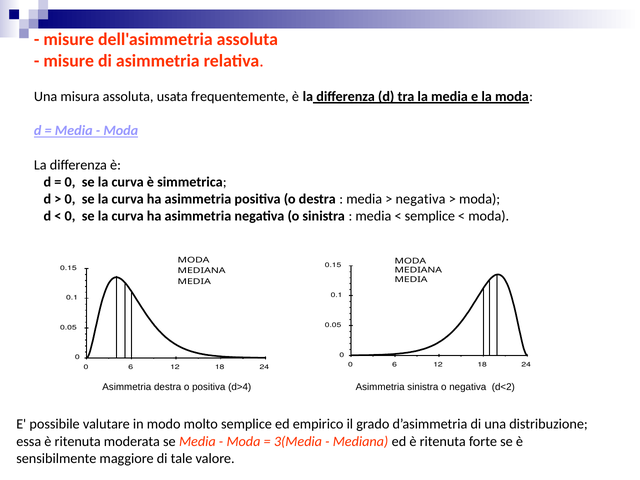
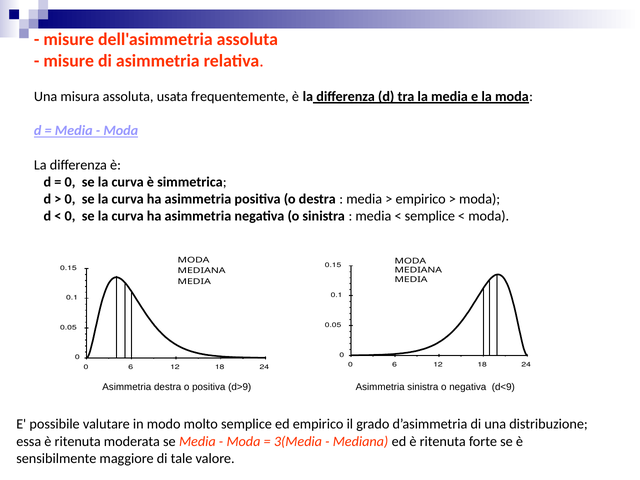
negativa: negativa -> empirico (421, 199)
d>4: d>4 -> d>9 (240, 387)
d<2: d<2 -> d<9 (503, 387)
